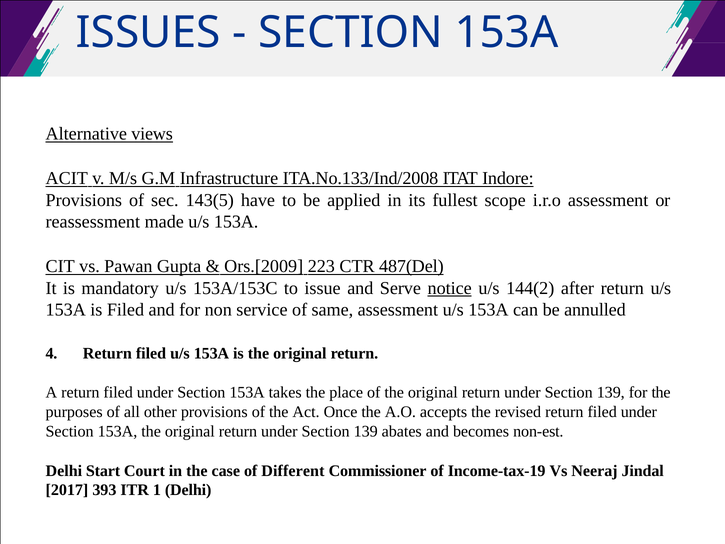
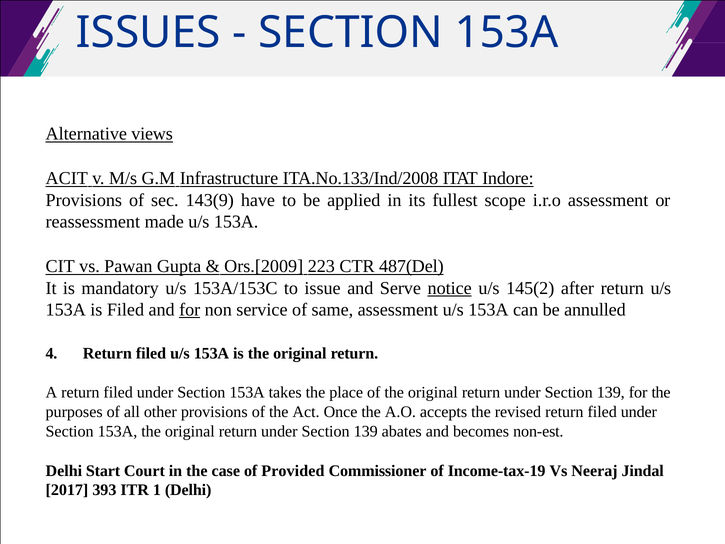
143(5: 143(5 -> 143(9 (210, 200)
144(2: 144(2 -> 145(2 (530, 288)
for underline: none -> present (190, 310)
Different: Different -> Provided (293, 471)
